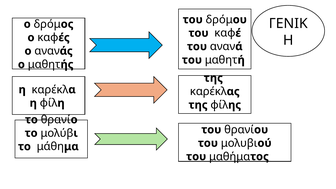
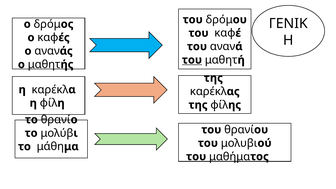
του underline: none -> present (192, 60)
